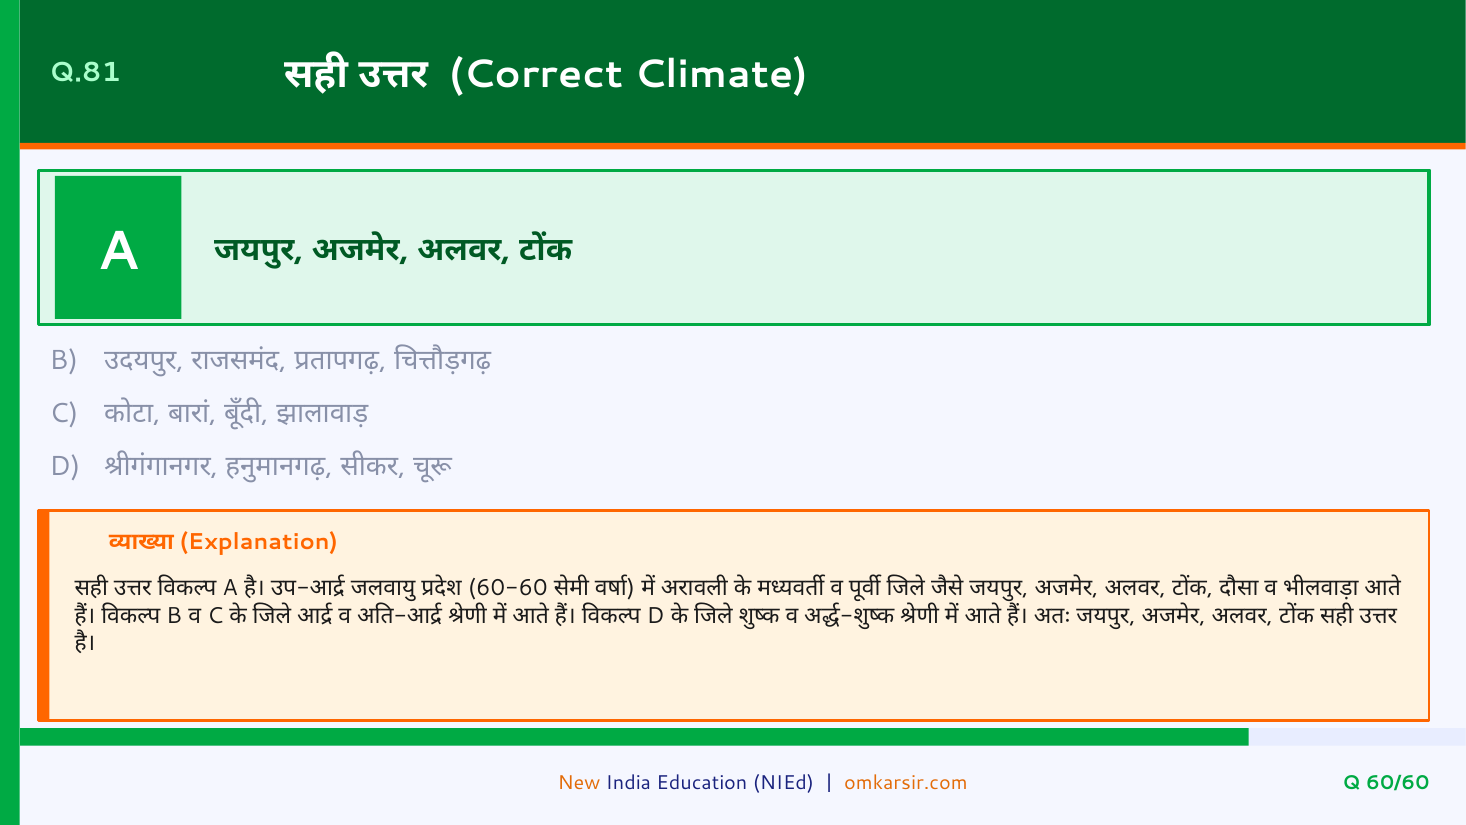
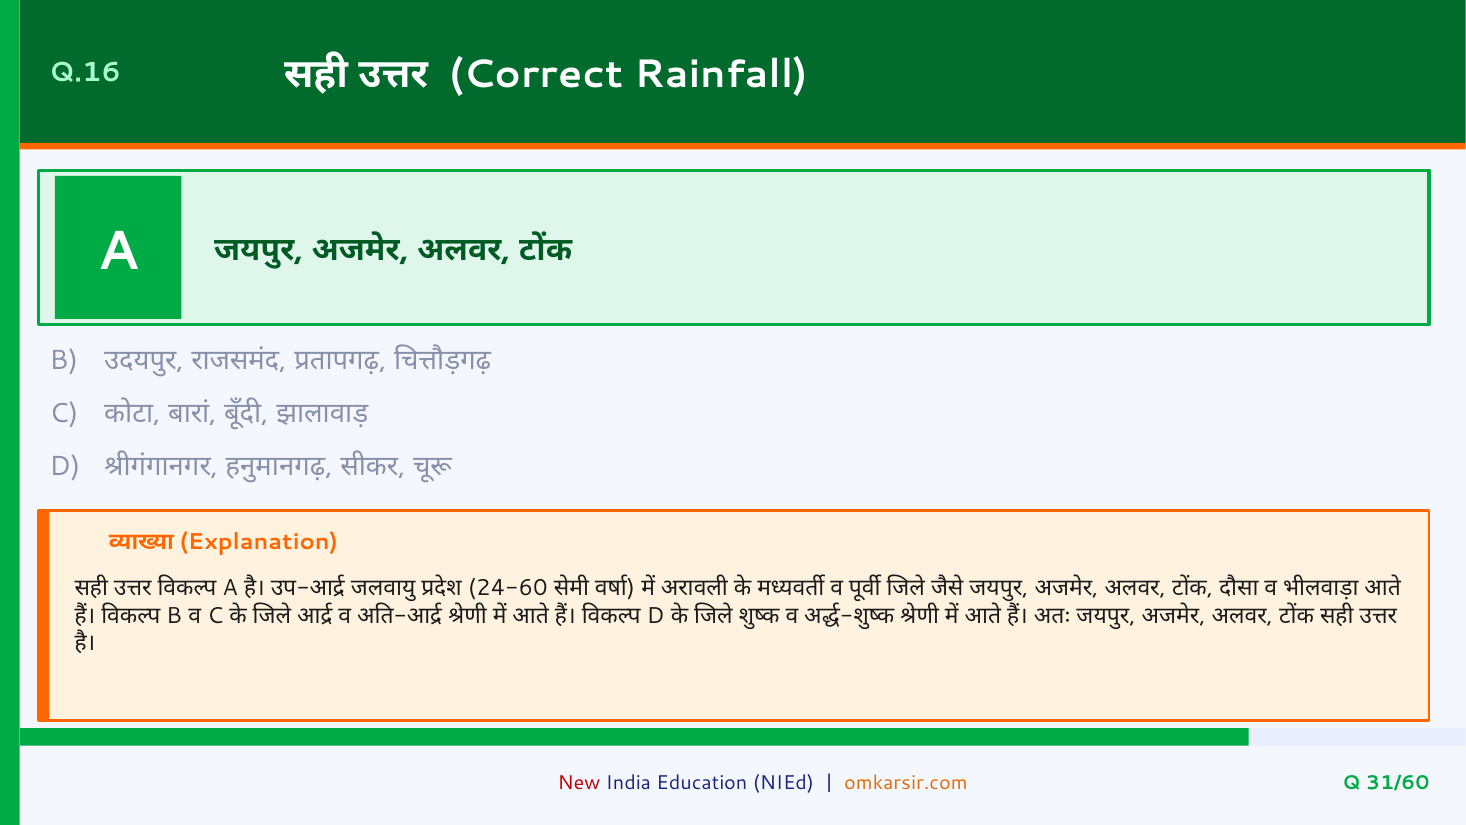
Q.81: Q.81 -> Q.16 (85, 72)
Climate: Climate -> Rainfall (721, 74)
60-60: 60-60 -> 24-60 (508, 588)
New colour: orange -> red (579, 783)
60/60: 60/60 -> 31/60 (1398, 783)
